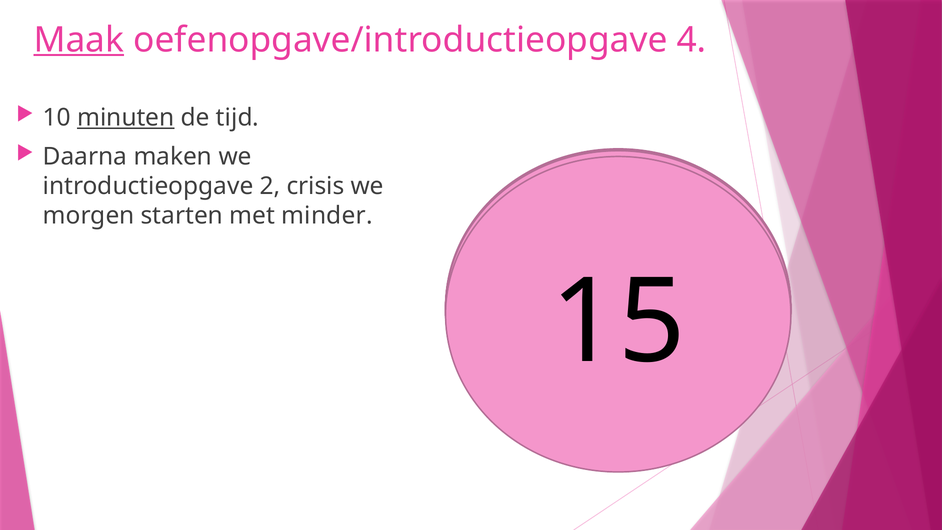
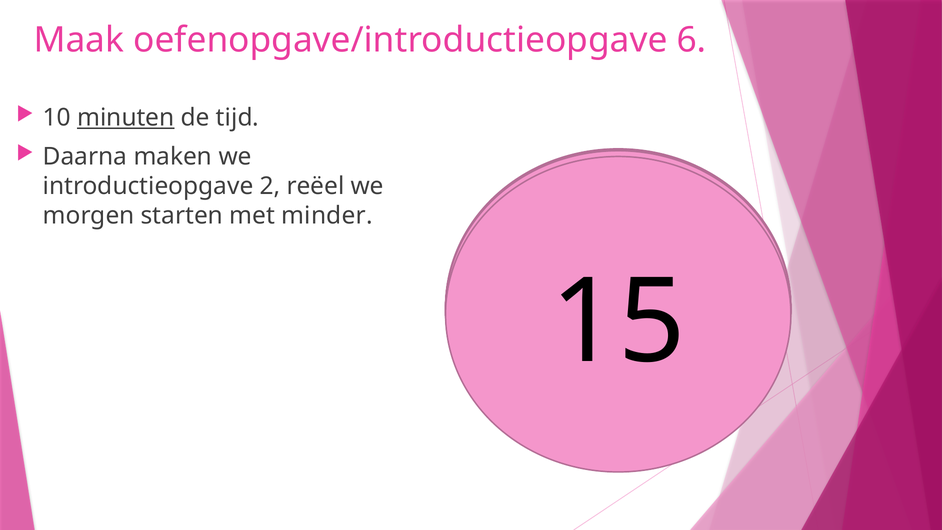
Maak underline: present -> none (79, 40)
4: 4 -> 6 (692, 40)
crisis: crisis -> reëel (315, 186)
